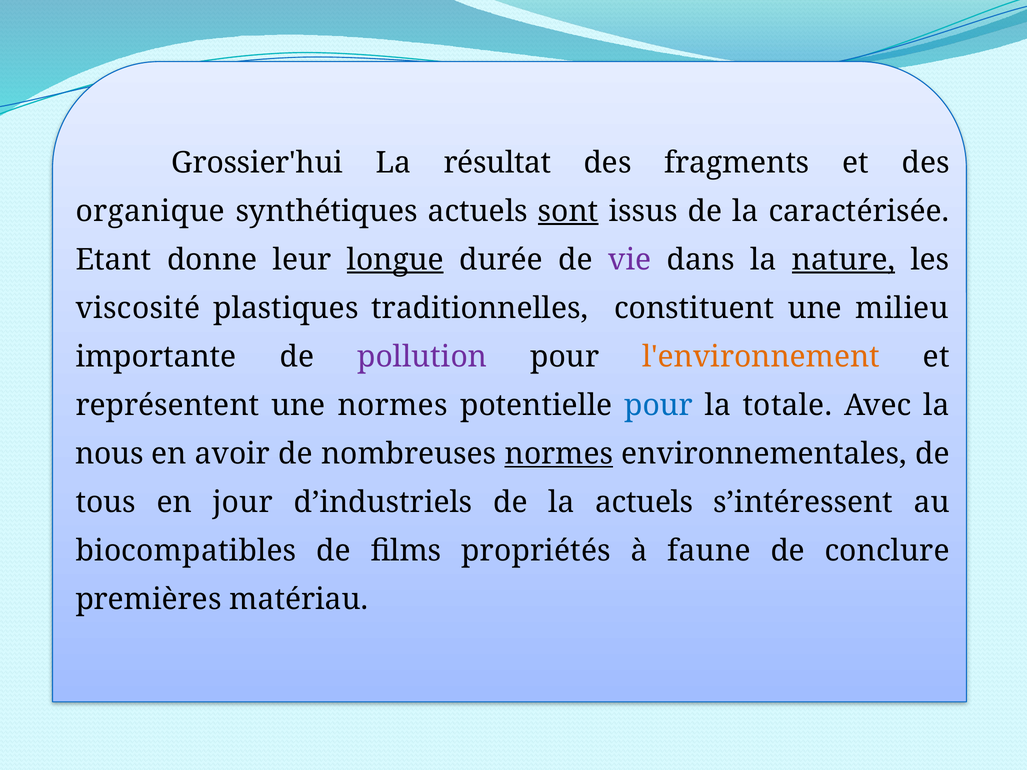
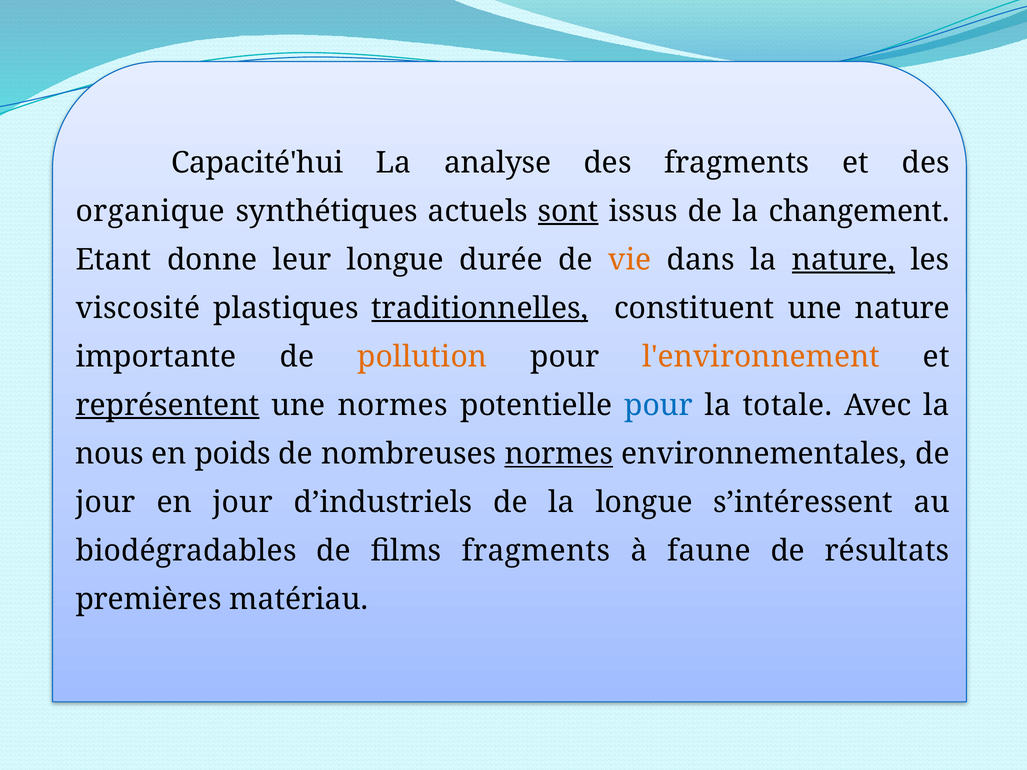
Grossier'hui: Grossier'hui -> Capacité'hui (257, 163)
résultat: résultat -> analyse (498, 163)
caractérisée: caractérisée -> changement (859, 211)
longue underline: present -> none (395, 260)
vie colour: purple -> orange (630, 260)
traditionnelles underline: none -> present (480, 308)
une milieu: milieu -> nature (902, 308)
pollution colour: purple -> orange (422, 357)
représentent underline: none -> present (167, 405)
avoir: avoir -> poids (233, 454)
tous: tous -> jour (106, 502)
la actuels: actuels -> longue (644, 502)
biocompatibles: biocompatibles -> biodégradables (186, 551)
films propriétés: propriétés -> fragments (536, 551)
conclure: conclure -> résultats (887, 551)
